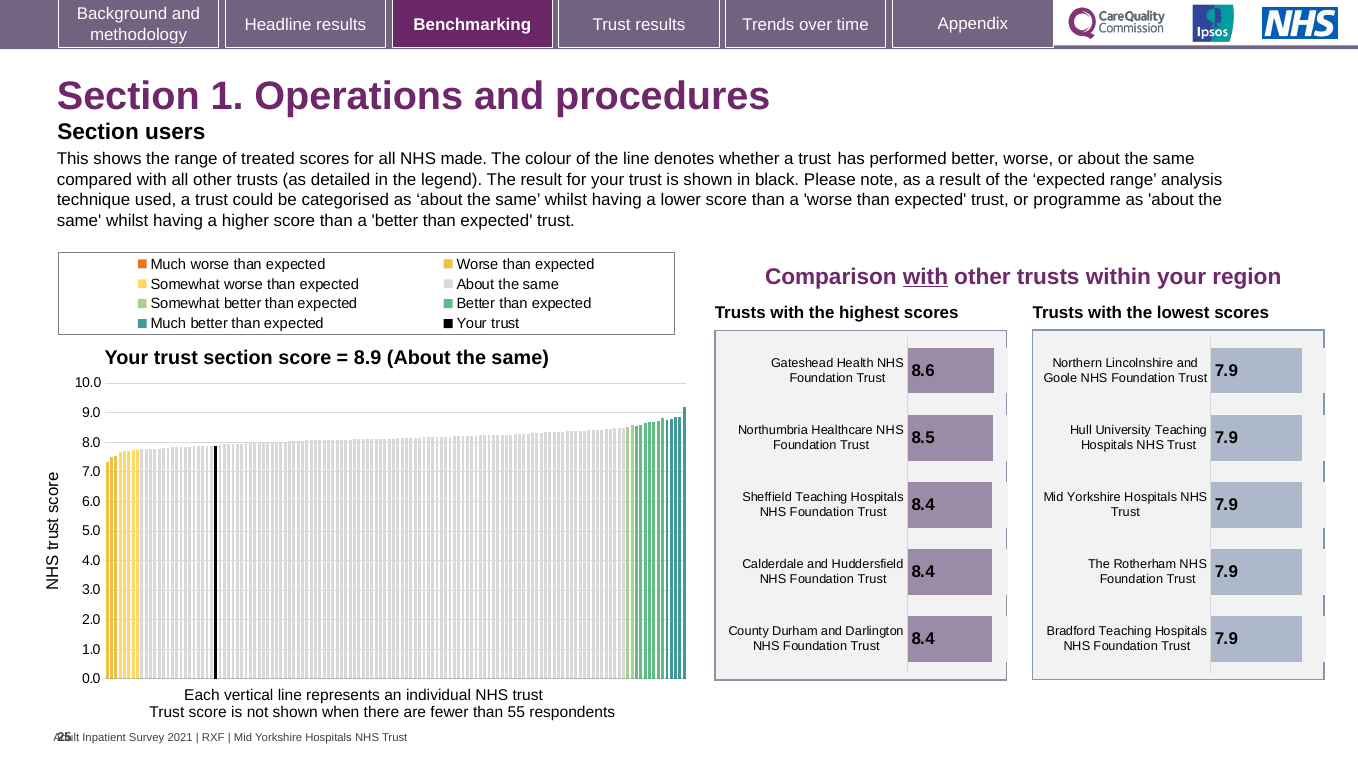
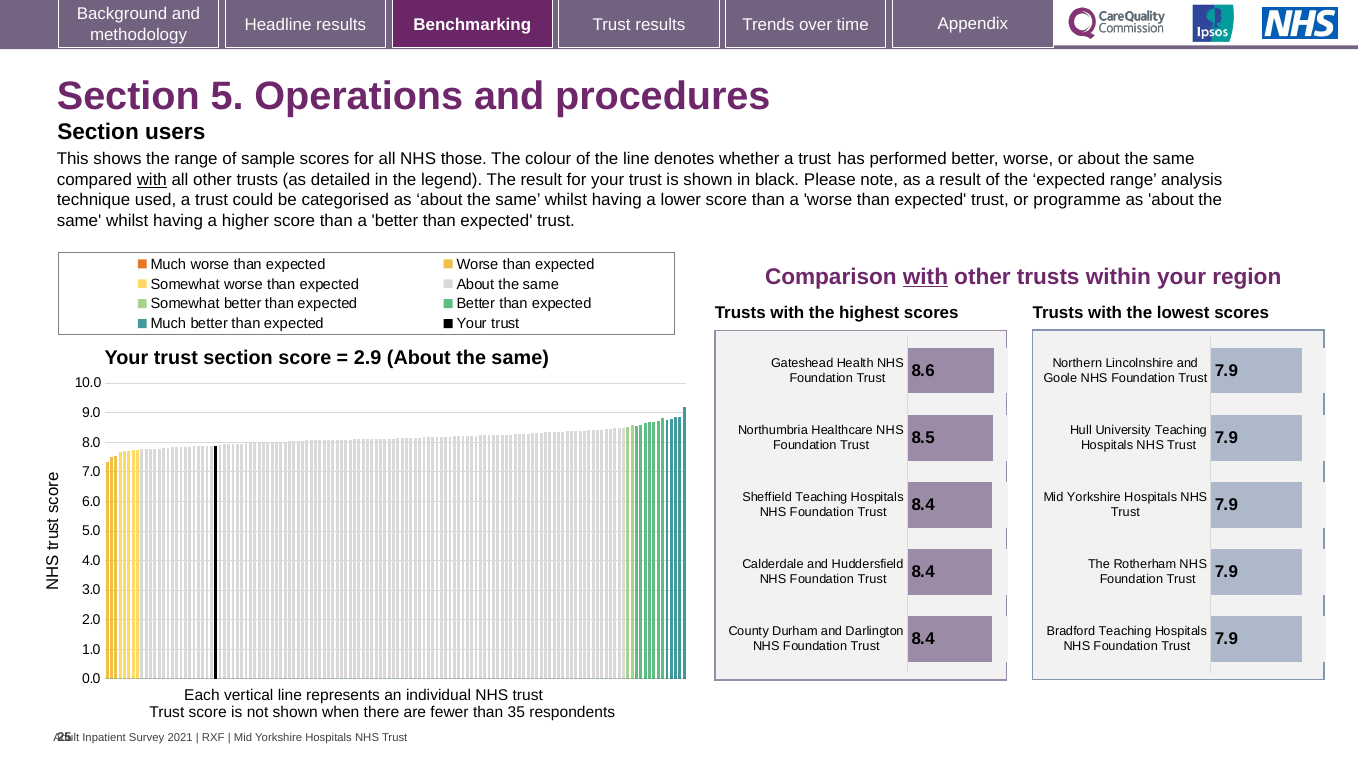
1: 1 -> 5 (227, 96)
treated: treated -> sample (268, 159)
made: made -> those (464, 159)
with underline: none -> present (152, 180)
8.9: 8.9 -> 2.9 (368, 358)
55: 55 -> 35 (516, 712)
